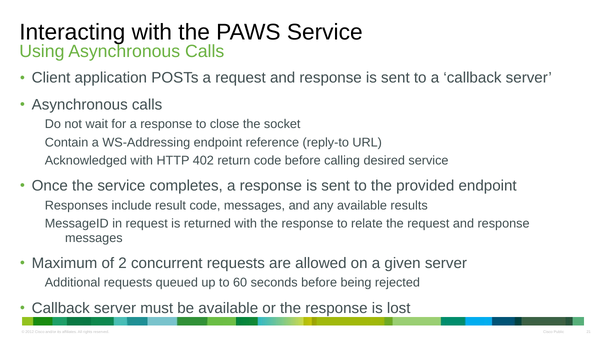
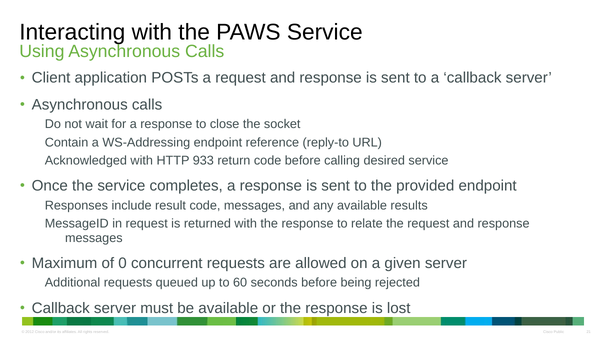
402: 402 -> 933 (203, 161)
2: 2 -> 0 (123, 263)
